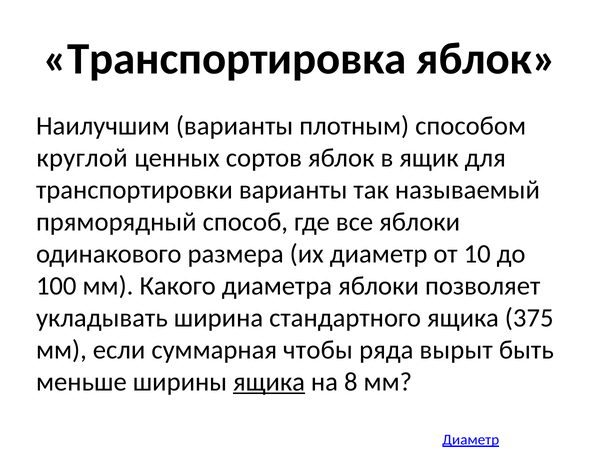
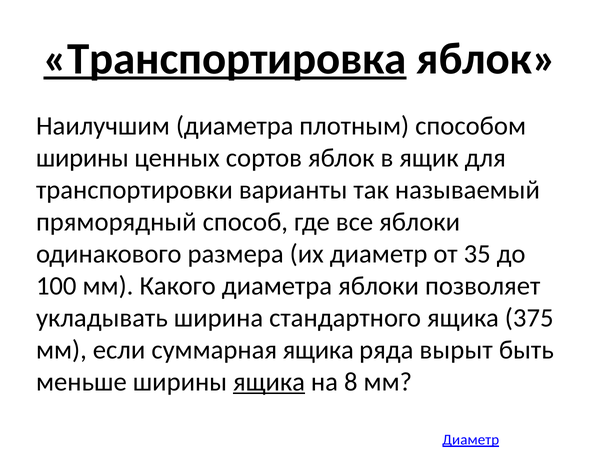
Транспортировка underline: none -> present (225, 59)
Наилучшим варианты: варианты -> диаметра (235, 126)
круглой: круглой -> ширины (82, 158)
10: 10 -> 35 (477, 254)
суммарная чтобы: чтобы -> ящика (318, 350)
